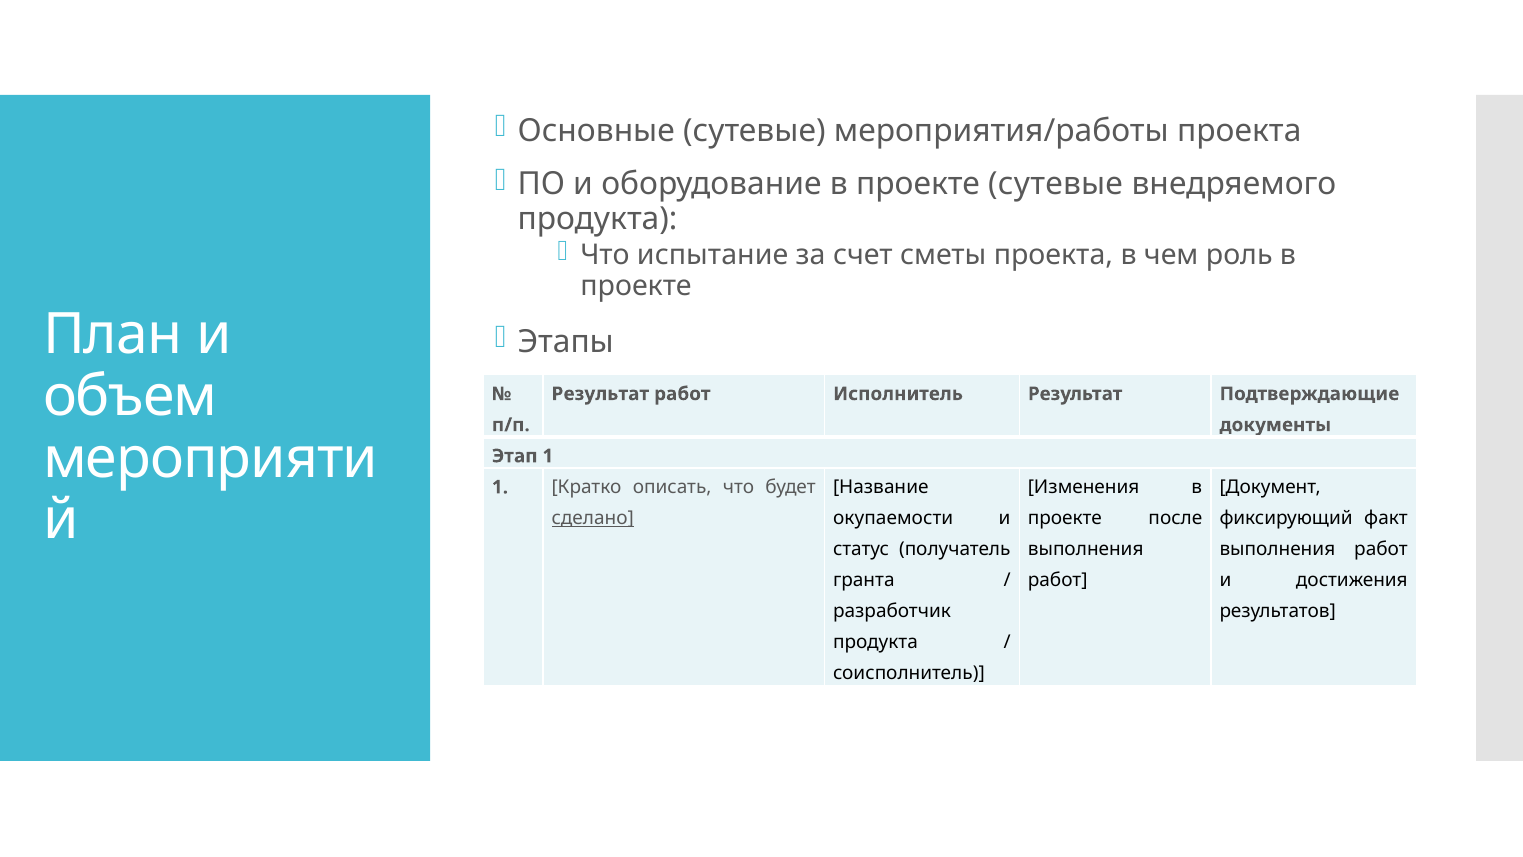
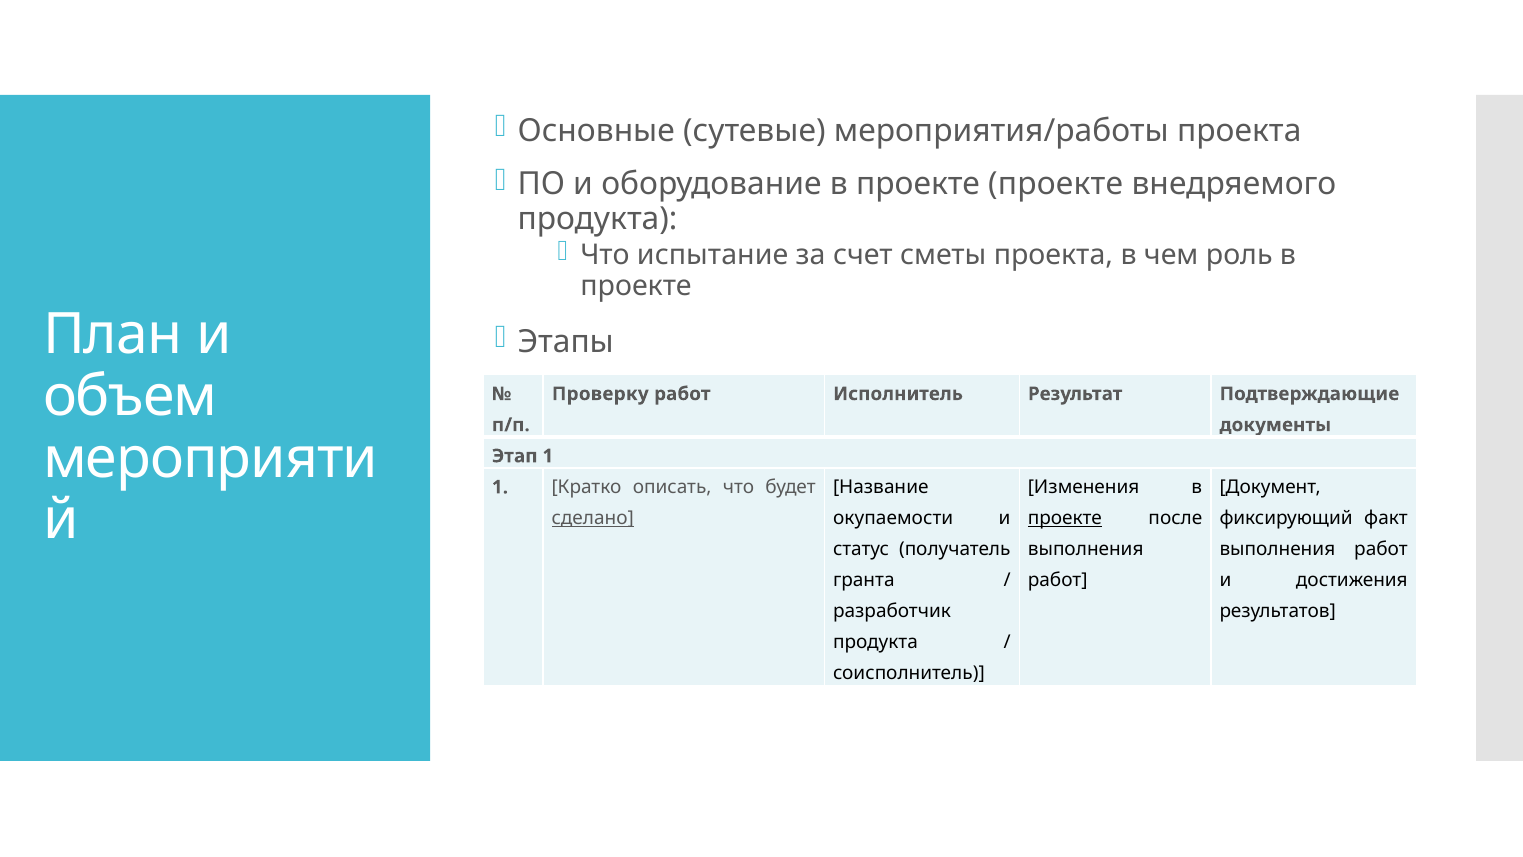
проекте сутевые: сутевые -> проекте (1056, 184)
Результат: Результат -> Проверку (600, 394)
проекте underline: none -> present (1065, 518)
